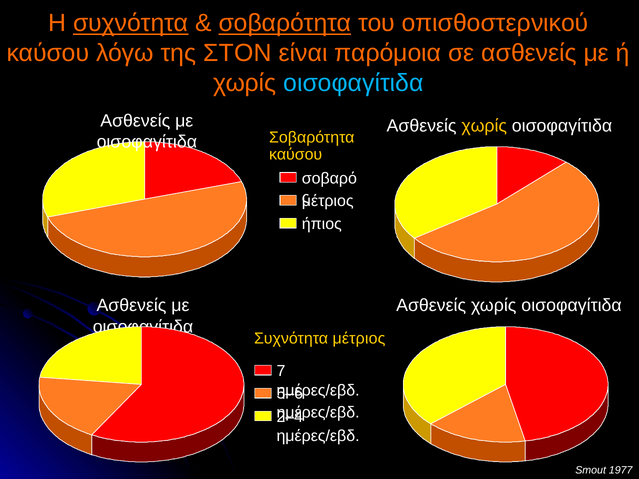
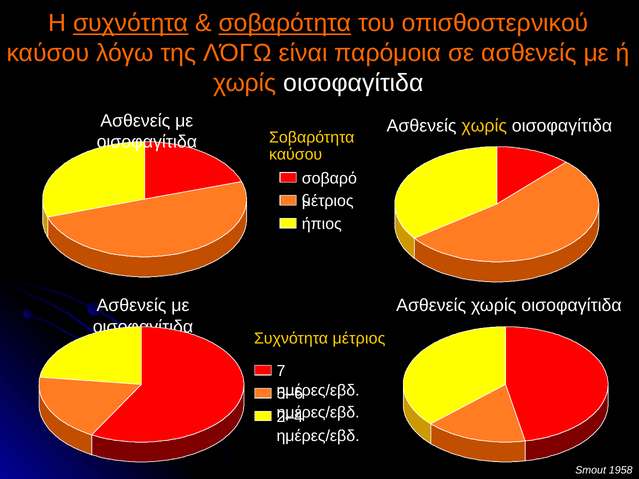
της ΣΤΟΝ: ΣΤΟΝ -> ΛΌΓΩ (237, 53)
οισοφαγίτιδα colour: light blue -> white (353, 83)
1977: 1977 -> 1958 (621, 470)
